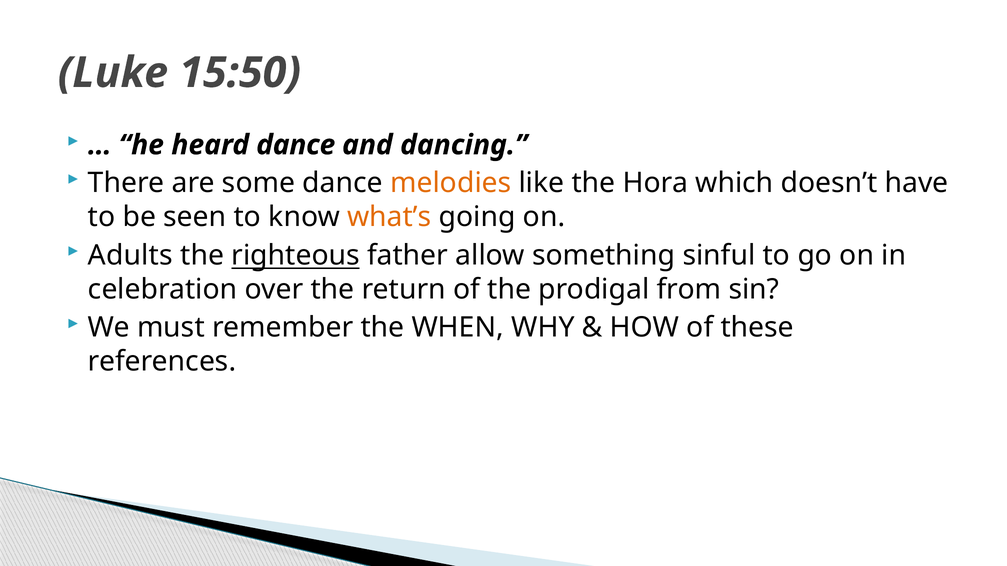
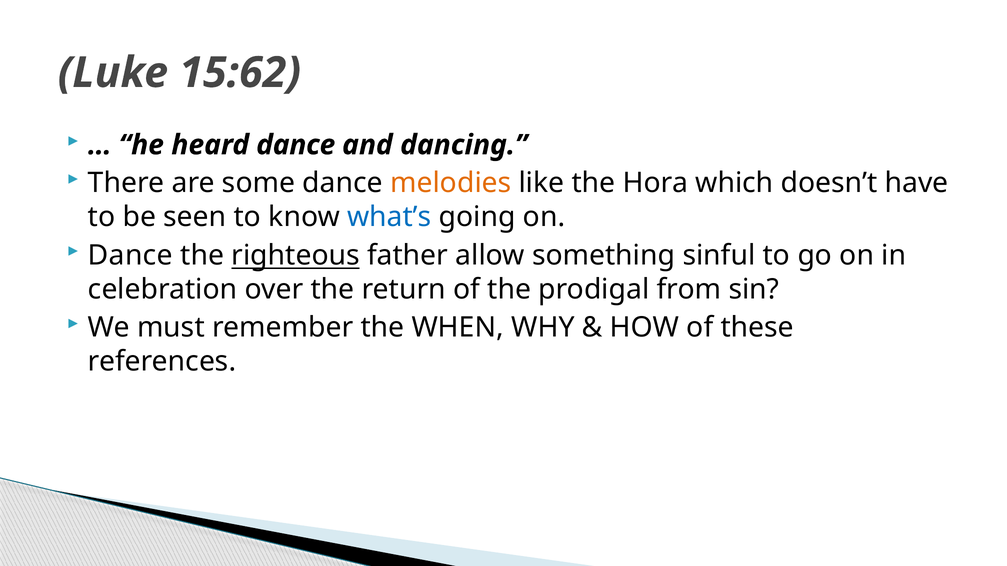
15:50: 15:50 -> 15:62 (240, 73)
what’s colour: orange -> blue (389, 217)
Adults: Adults -> Dance (130, 255)
